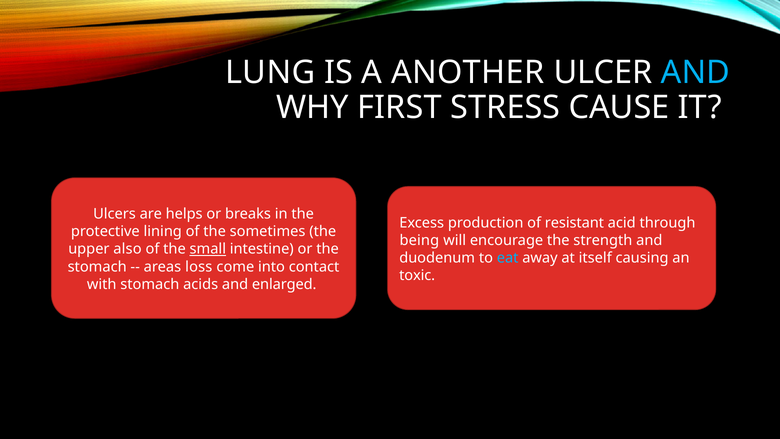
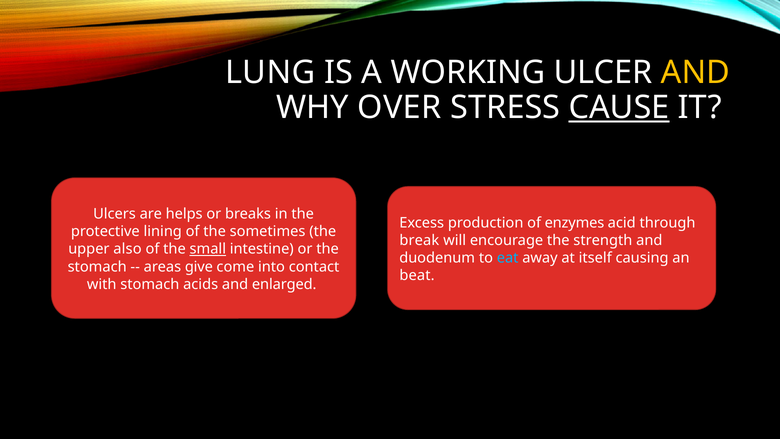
ANOTHER: ANOTHER -> WORKING (468, 72)
AND colour: light blue -> yellow (695, 72)
FIRST: FIRST -> OVER (399, 108)
CAUSE underline: none -> present (619, 108)
resistant: resistant -> enzymes (574, 223)
being: being -> break (419, 240)
loss: loss -> give (199, 267)
toxic: toxic -> beat (417, 275)
